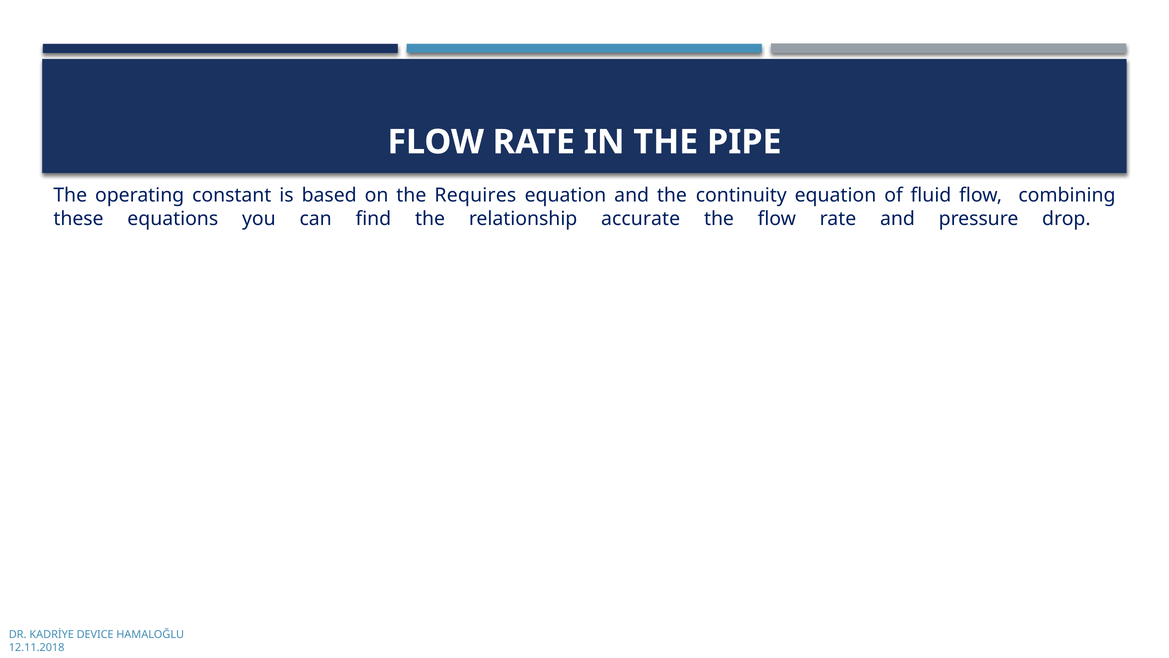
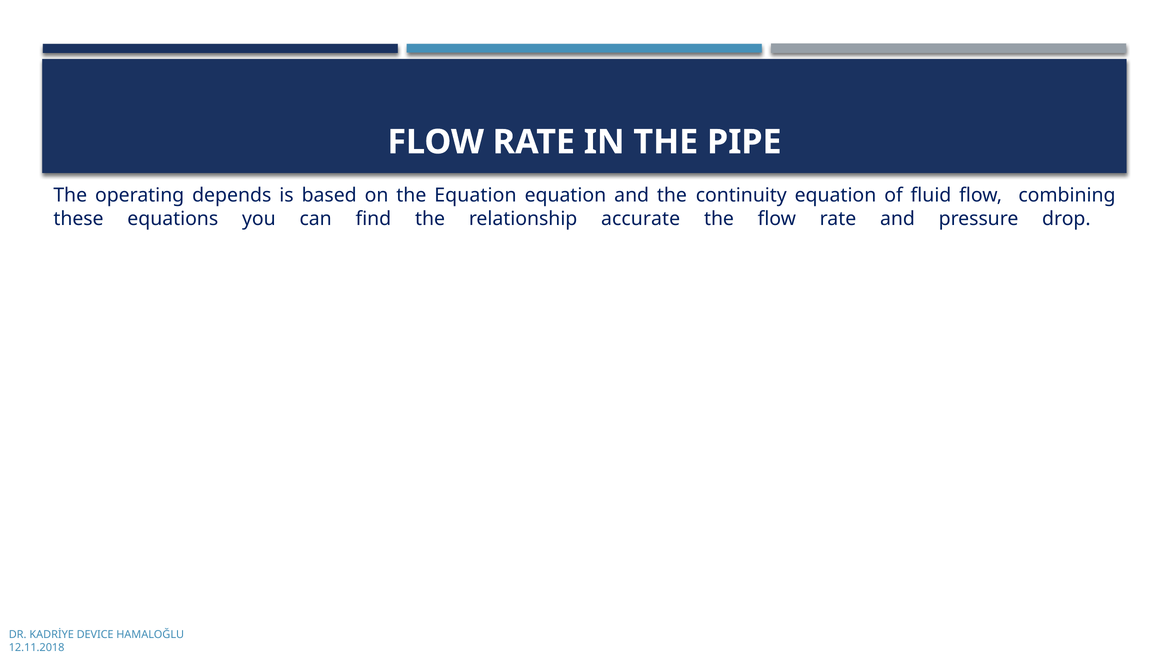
constant: constant -> depends (232, 195)
the Requires: Requires -> Equation (475, 195)
